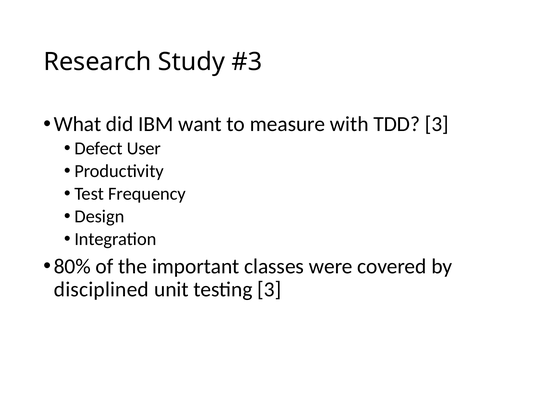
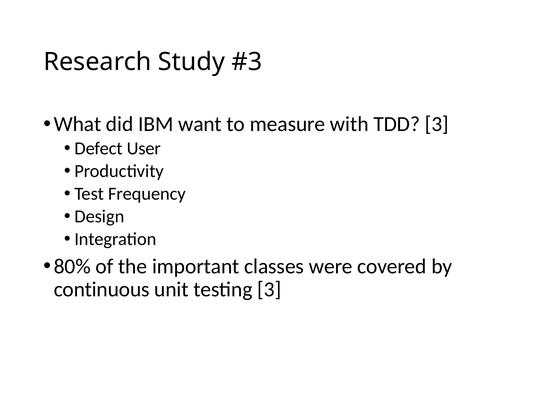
disciplined: disciplined -> continuous (102, 290)
